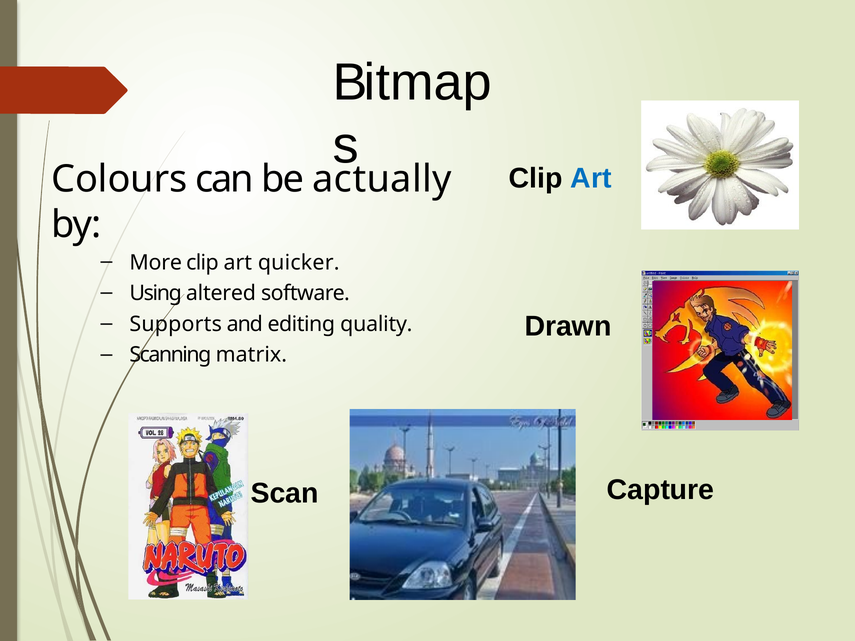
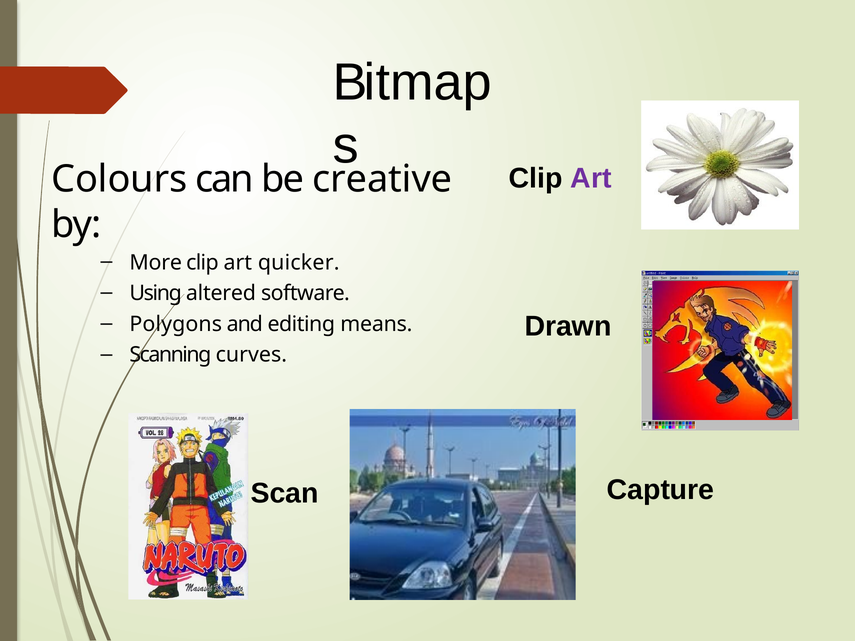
Art colour: blue -> purple (591, 179)
actually: actually -> creative (382, 179)
Supports: Supports -> Polygons (176, 324)
quality: quality -> means (376, 324)
matrix: matrix -> curves (251, 355)
